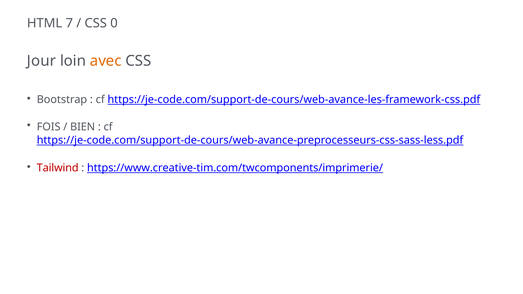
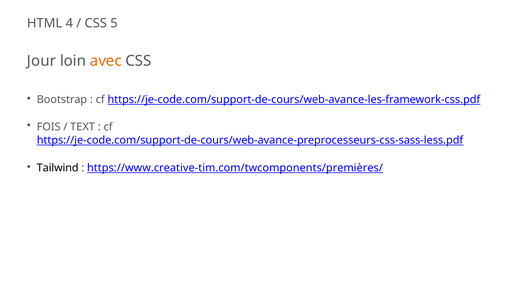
7: 7 -> 4 (69, 23)
0: 0 -> 5 (114, 23)
BIEN: BIEN -> TEXT (83, 127)
Tailwind colour: red -> black (58, 168)
https://www.creative-tim.com/twcomponents/imprimerie/: https://www.creative-tim.com/twcomponents/imprimerie/ -> https://www.creative-tim.com/twcomponents/premières/ (235, 168)
